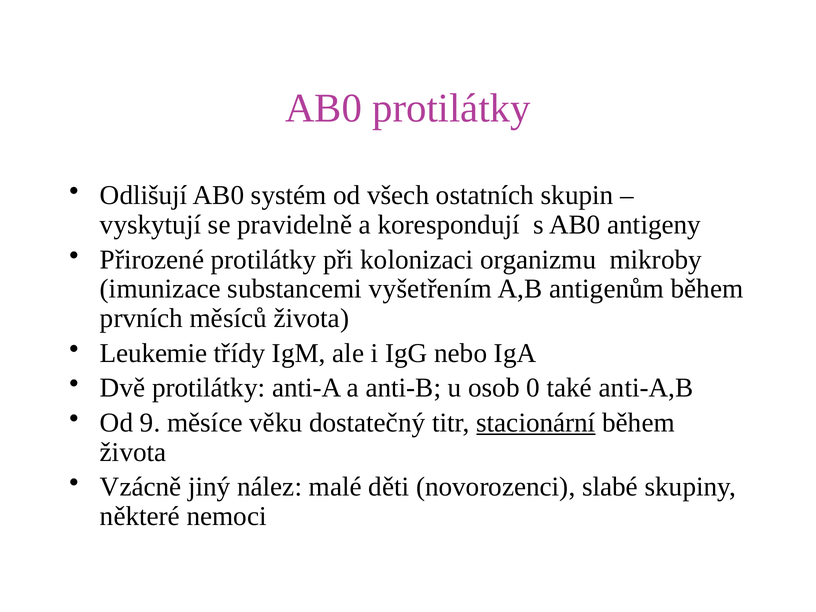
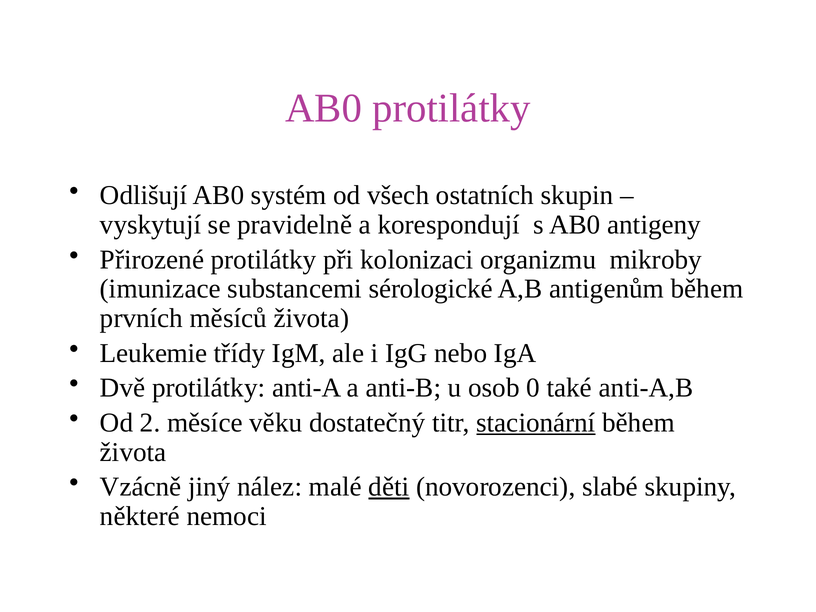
vyšetřením: vyšetřením -> sérologické (431, 289)
9: 9 -> 2 (150, 423)
děti underline: none -> present (389, 487)
